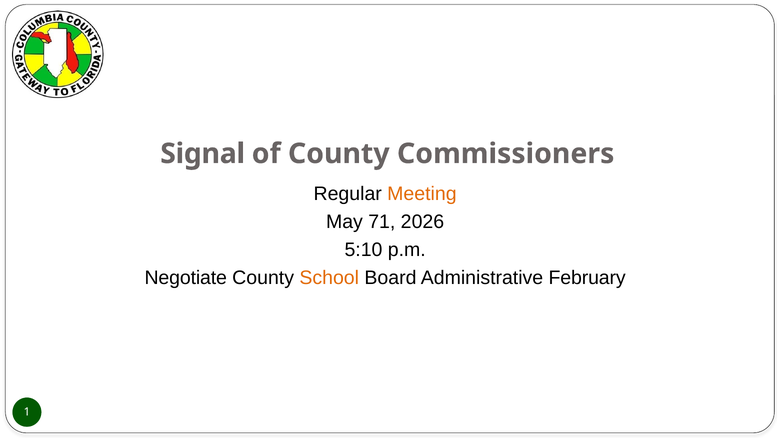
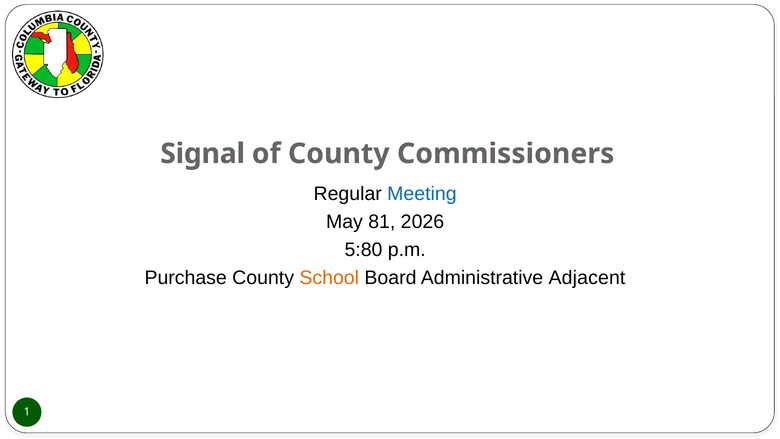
Meeting colour: orange -> blue (422, 194)
71: 71 -> 81 (382, 222)
5:10: 5:10 -> 5:80 (363, 250)
Negotiate: Negotiate -> Purchase (186, 278)
February: February -> Adjacent (587, 278)
